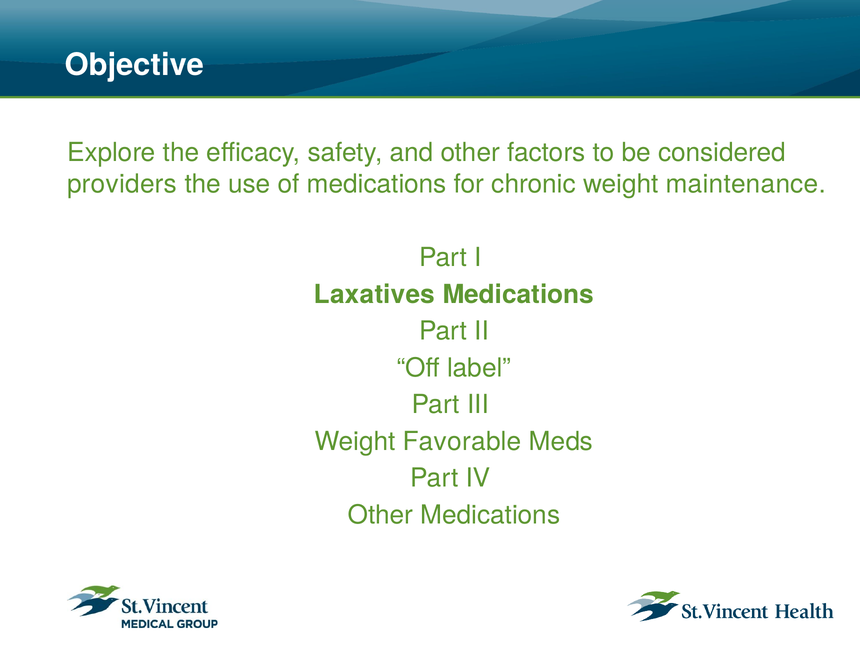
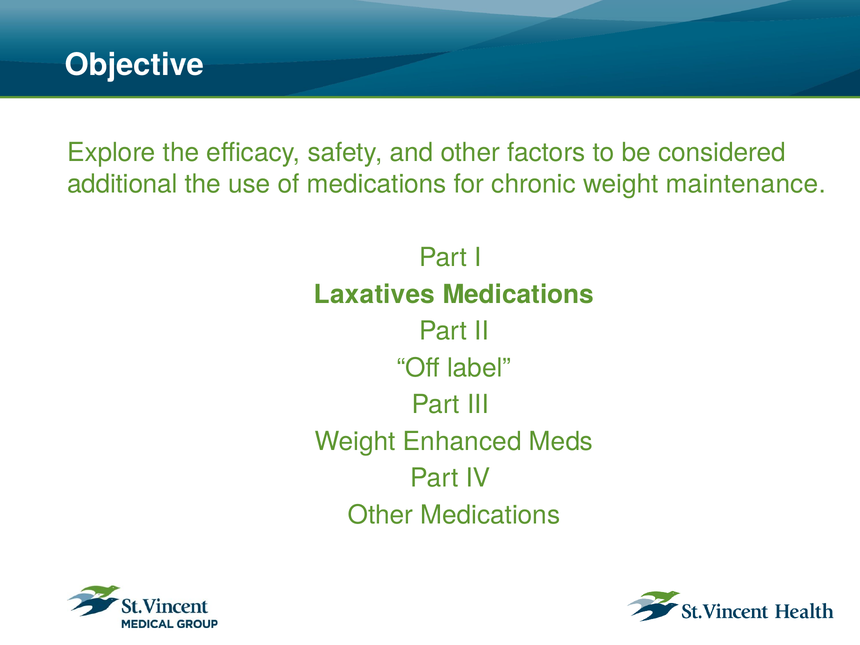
providers: providers -> additional (122, 184)
Favorable: Favorable -> Enhanced (462, 442)
